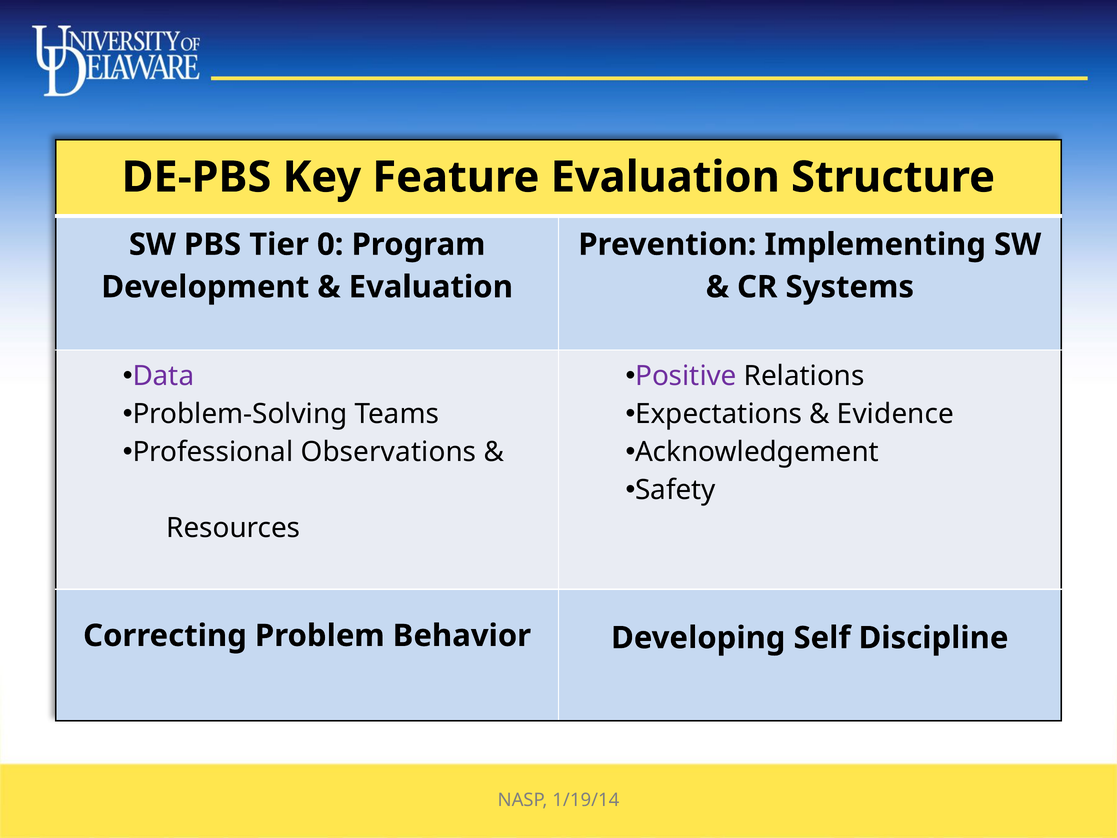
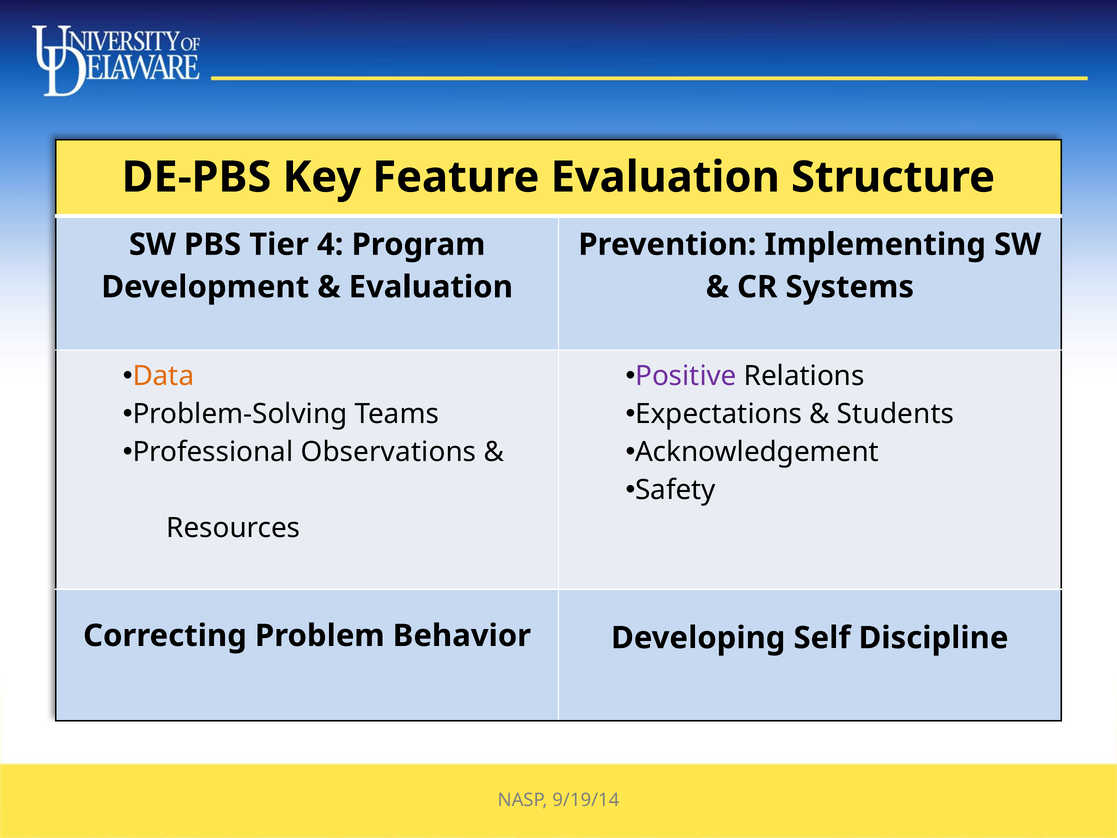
0: 0 -> 4 (330, 245)
Data colour: purple -> orange (163, 376)
Evidence: Evidence -> Students (896, 414)
1/19/14: 1/19/14 -> 9/19/14 (586, 800)
